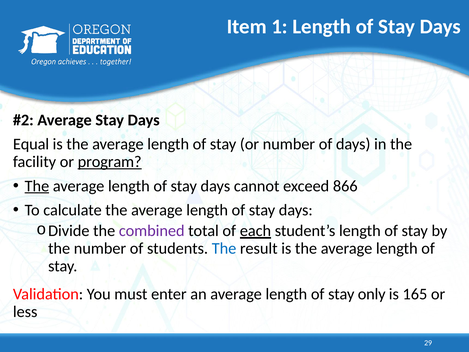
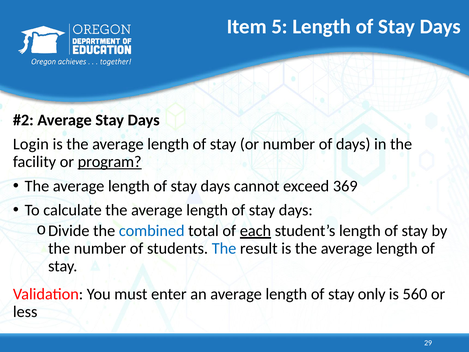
1: 1 -> 5 (280, 27)
Equal: Equal -> Login (31, 144)
The underline: present -> none (37, 186)
866: 866 -> 369 (345, 186)
combined colour: purple -> blue (152, 231)
165: 165 -> 560 (415, 294)
